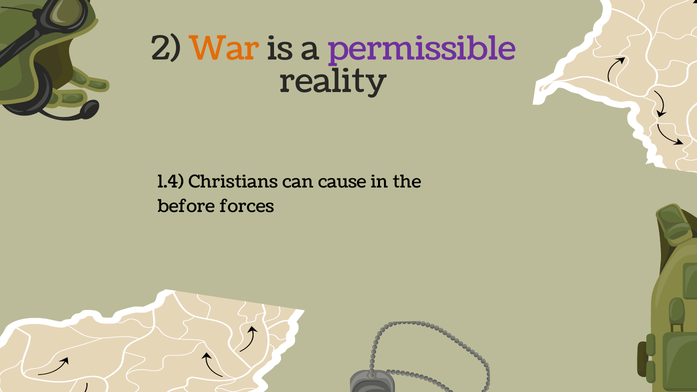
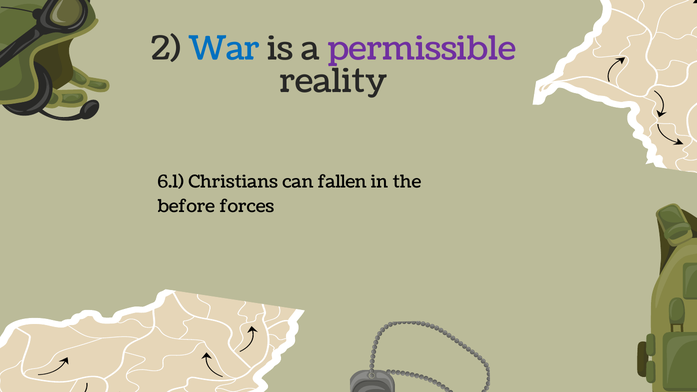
War colour: orange -> blue (224, 49)
1.4: 1.4 -> 6.1 (171, 182)
cause: cause -> fallen (342, 182)
